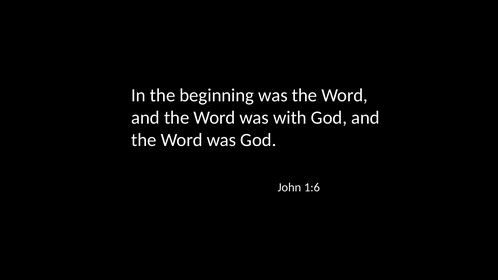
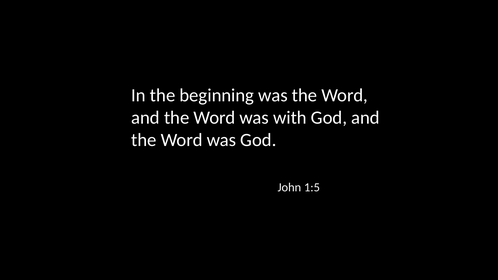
1:6: 1:6 -> 1:5 (312, 188)
